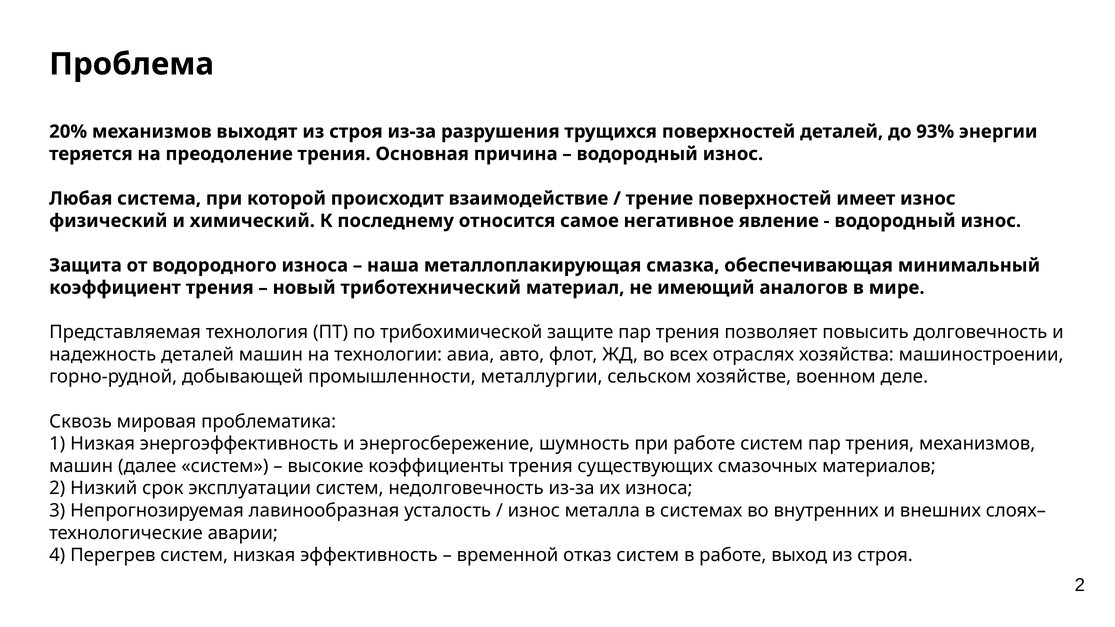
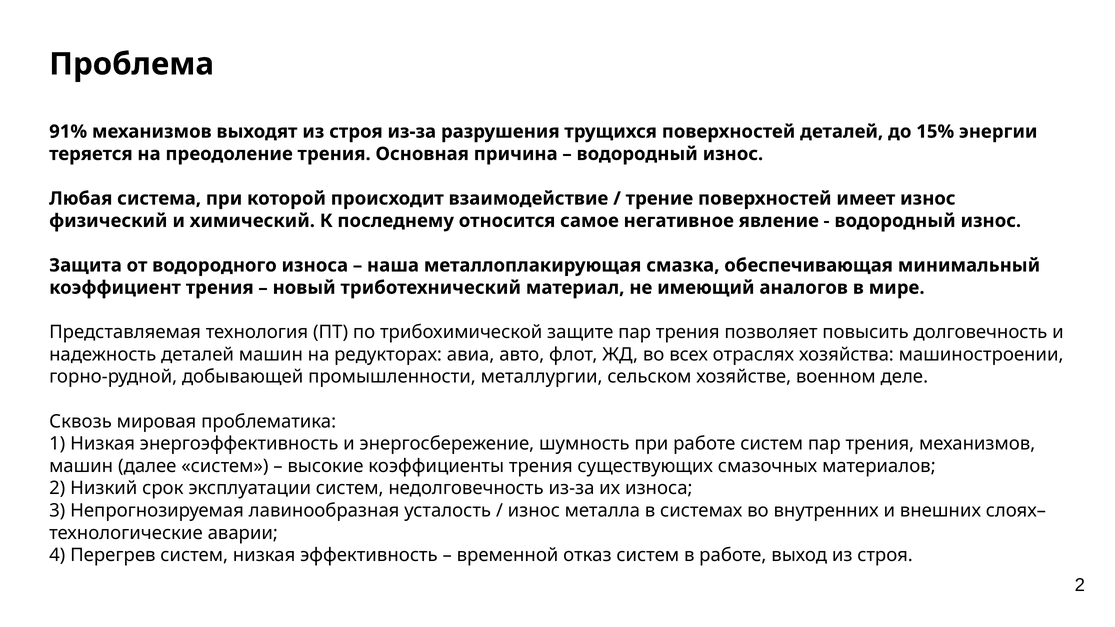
20%: 20% -> 91% (68, 132)
93%: 93% -> 15% (935, 132)
технологии: технологии -> редукторах (388, 355)
